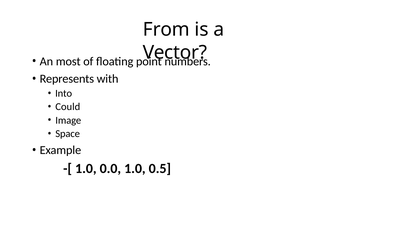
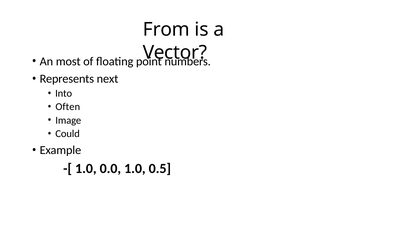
with: with -> next (108, 79)
Could: Could -> Often (68, 107)
Space: Space -> Could (68, 134)
